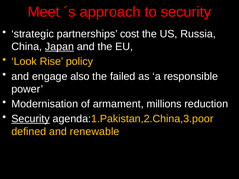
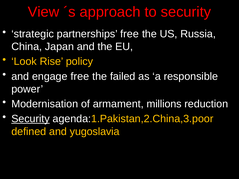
Meet: Meet -> View (44, 12)
partnerships cost: cost -> free (130, 34)
Japan underline: present -> none (59, 47)
engage also: also -> free (80, 76)
renewable: renewable -> yugoslavia (95, 132)
